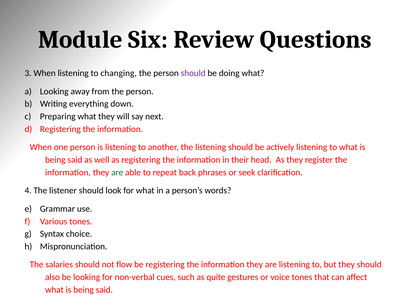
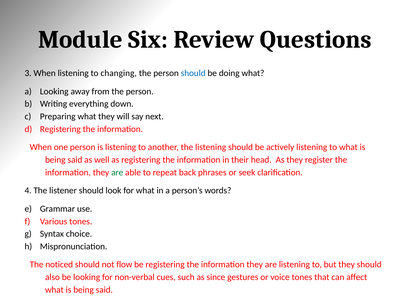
should colour: purple -> blue (193, 73)
salaries: salaries -> noticed (59, 265)
quite: quite -> since (216, 278)
